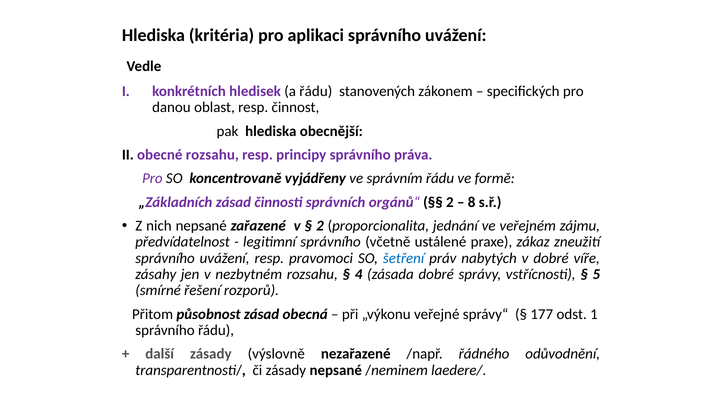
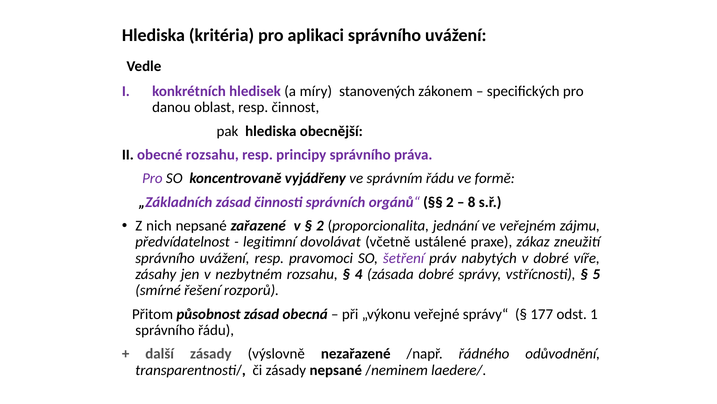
a řádu: řádu -> míry (316, 91)
legitimní správního: správního -> dovolávat (331, 242)
šetření colour: blue -> purple (404, 258)
